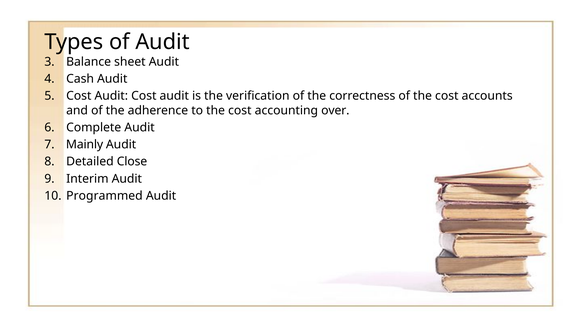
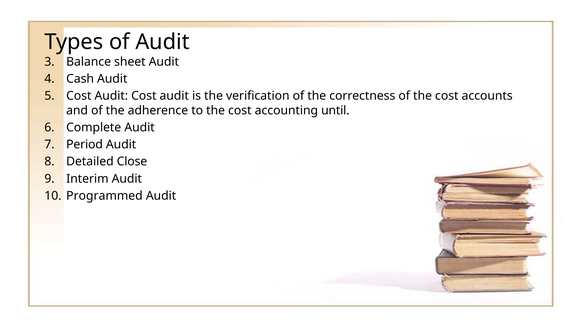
over: over -> until (335, 110)
Mainly: Mainly -> Period (85, 144)
